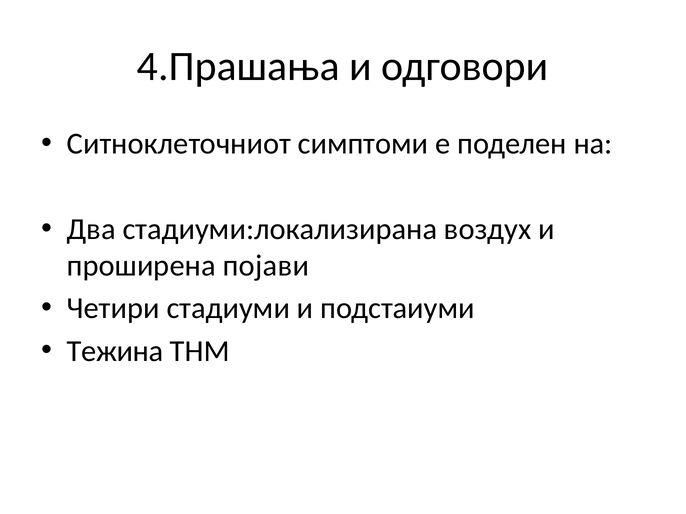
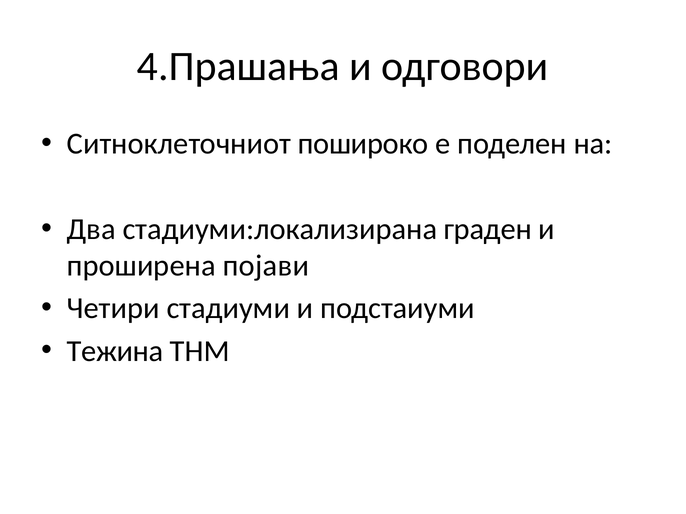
симптоми: симптоми -> пошироко (363, 144)
воздух: воздух -> граден (488, 229)
